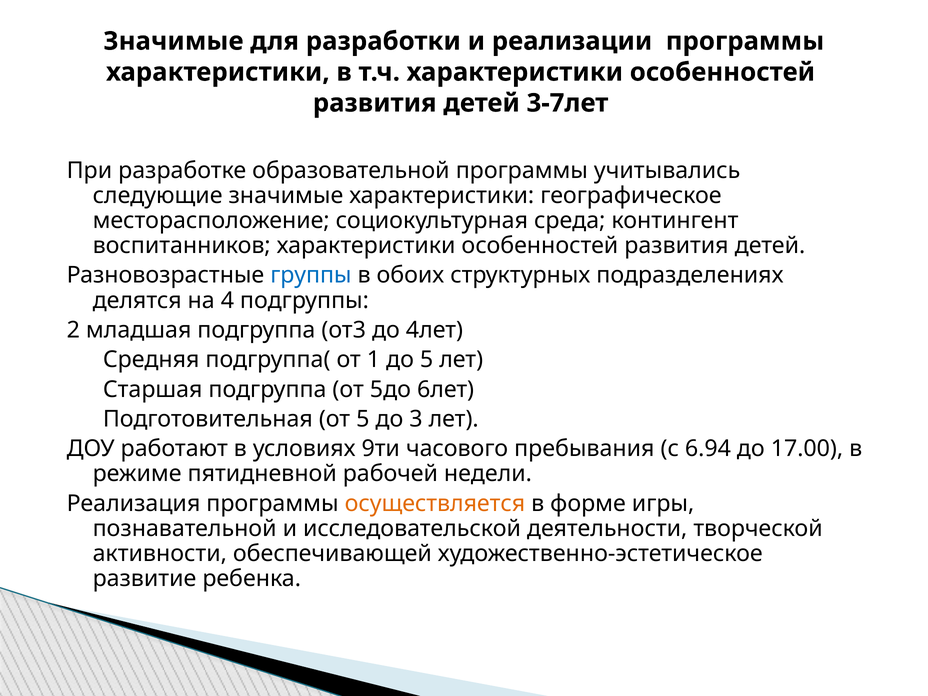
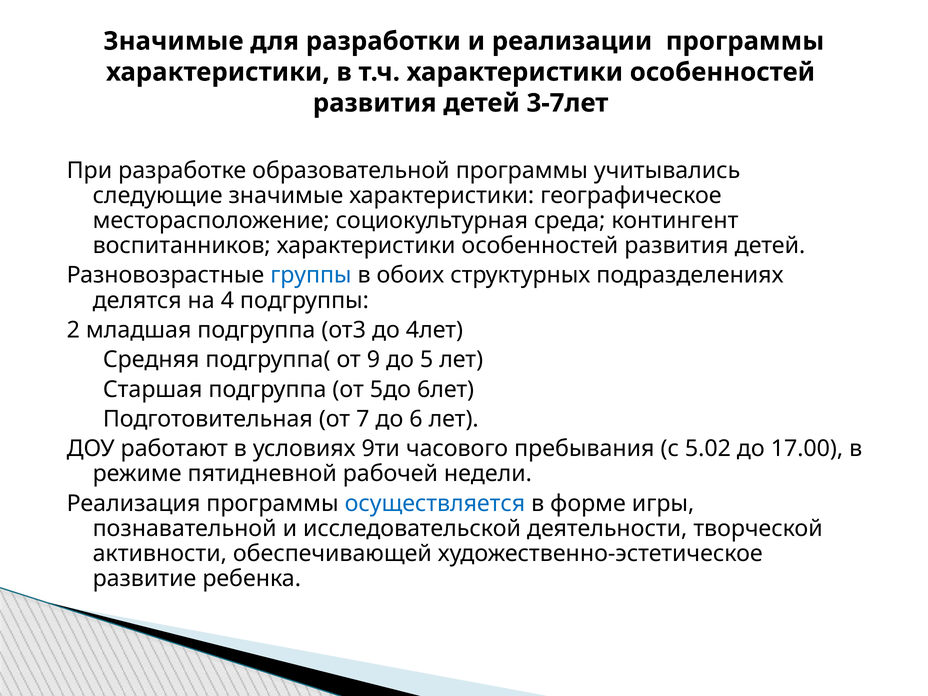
1: 1 -> 9 (373, 360)
от 5: 5 -> 7 (363, 419)
3: 3 -> 6 (416, 419)
6.94: 6.94 -> 5.02 (708, 449)
осуществляется colour: orange -> blue (435, 503)
